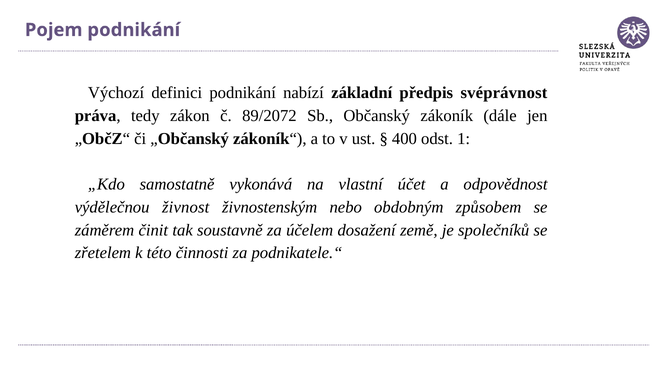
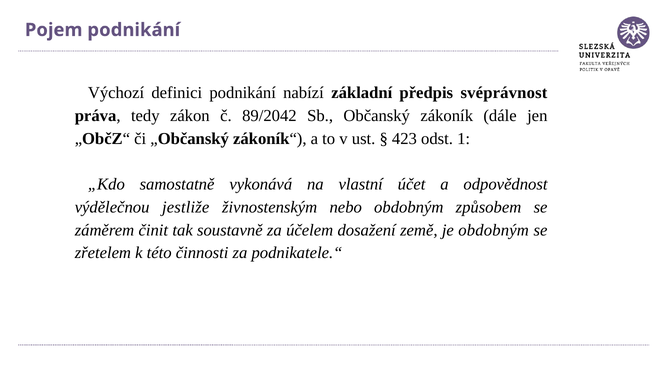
89/2072: 89/2072 -> 89/2042 (269, 116)
400: 400 -> 423 (404, 139)
živnost: živnost -> jestliže (186, 207)
je společníků: společníků -> obdobným (494, 230)
